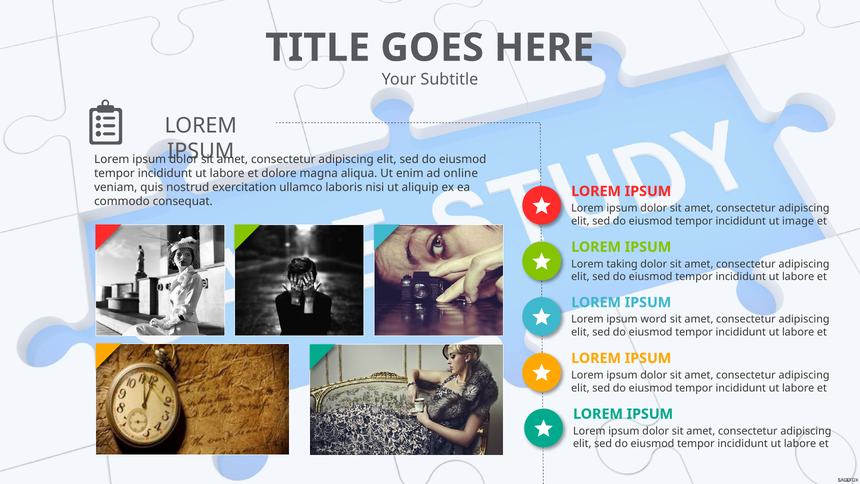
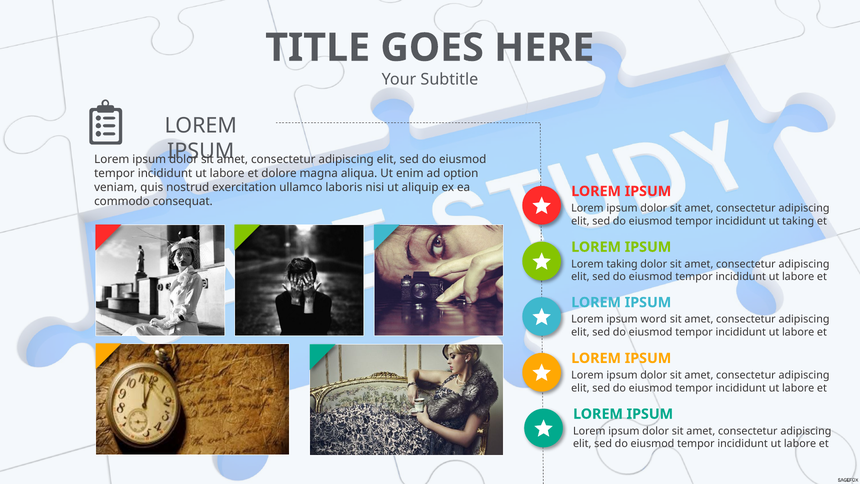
online: online -> option (461, 173)
ut image: image -> taking (798, 221)
